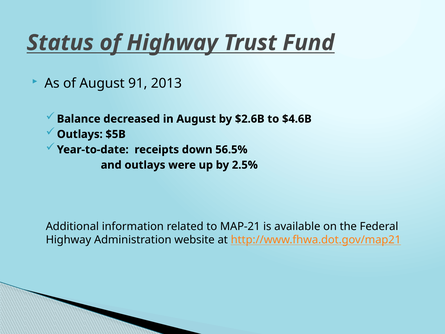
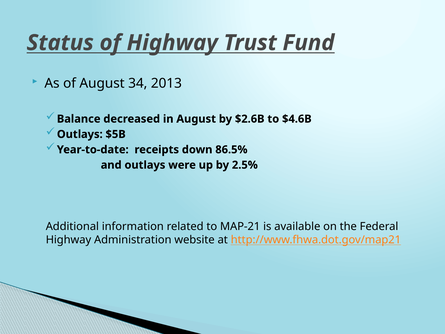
91: 91 -> 34 (138, 83)
56.5%: 56.5% -> 86.5% (231, 150)
